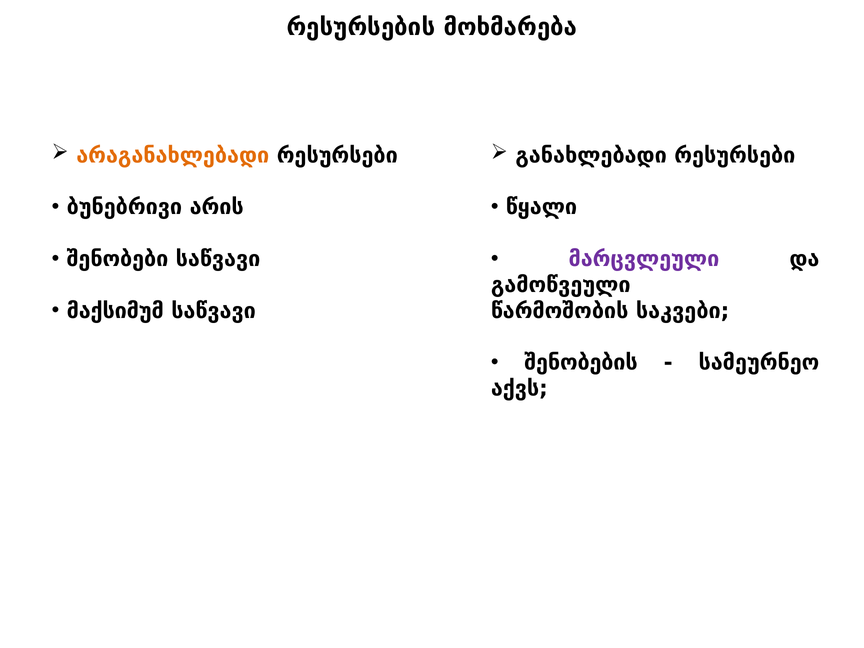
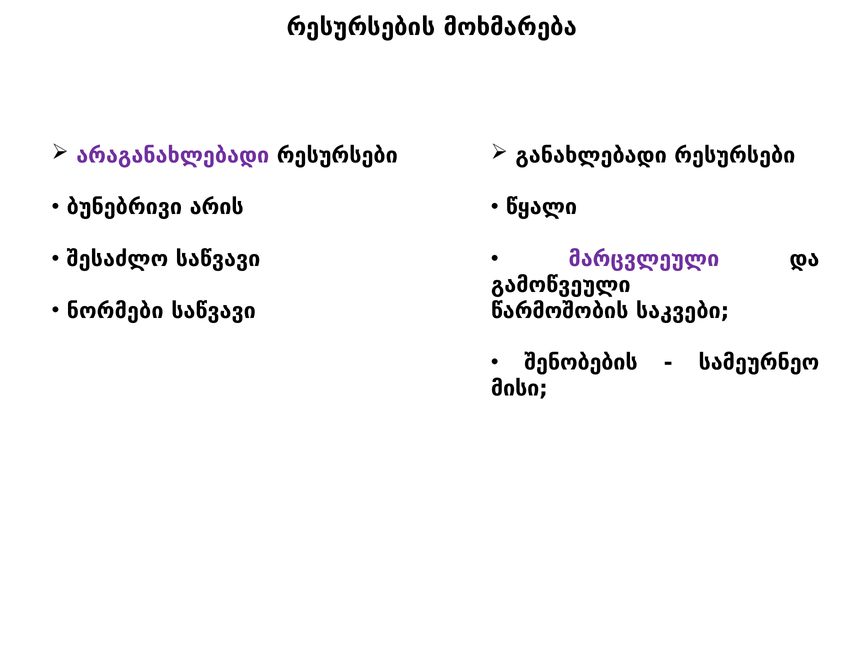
არაგანახლებადი colour: orange -> purple (173, 156)
შენობები: შენობები -> შესაძლო (117, 259)
მაქსიმუმ: მაქსიმუმ -> ნორმები (115, 311)
აქვს: აქვს -> მისი (519, 389)
